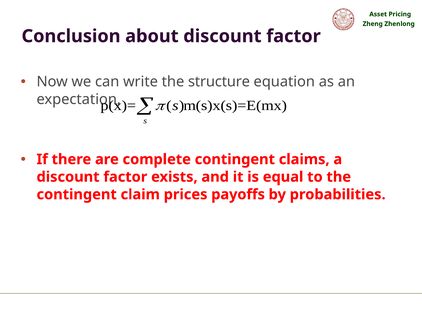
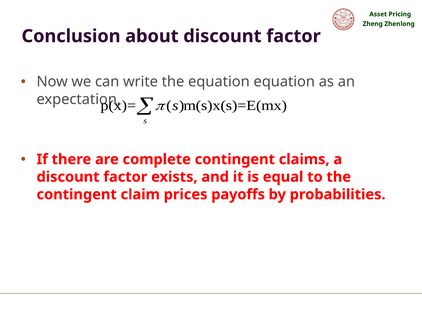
the structure: structure -> equation (219, 82)
